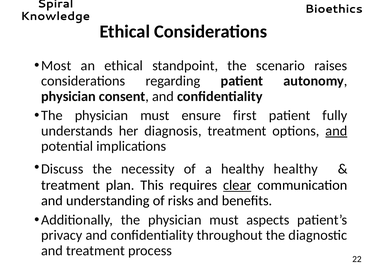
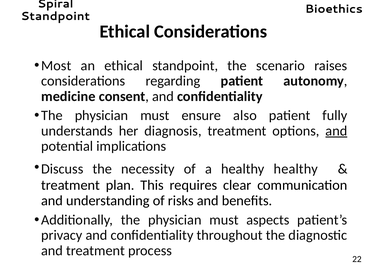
Knowledge: Knowledge -> Standpoint (55, 16)
physician: physician -> medicine (68, 96)
first: first -> also (245, 116)
clear underline: present -> none (237, 185)
